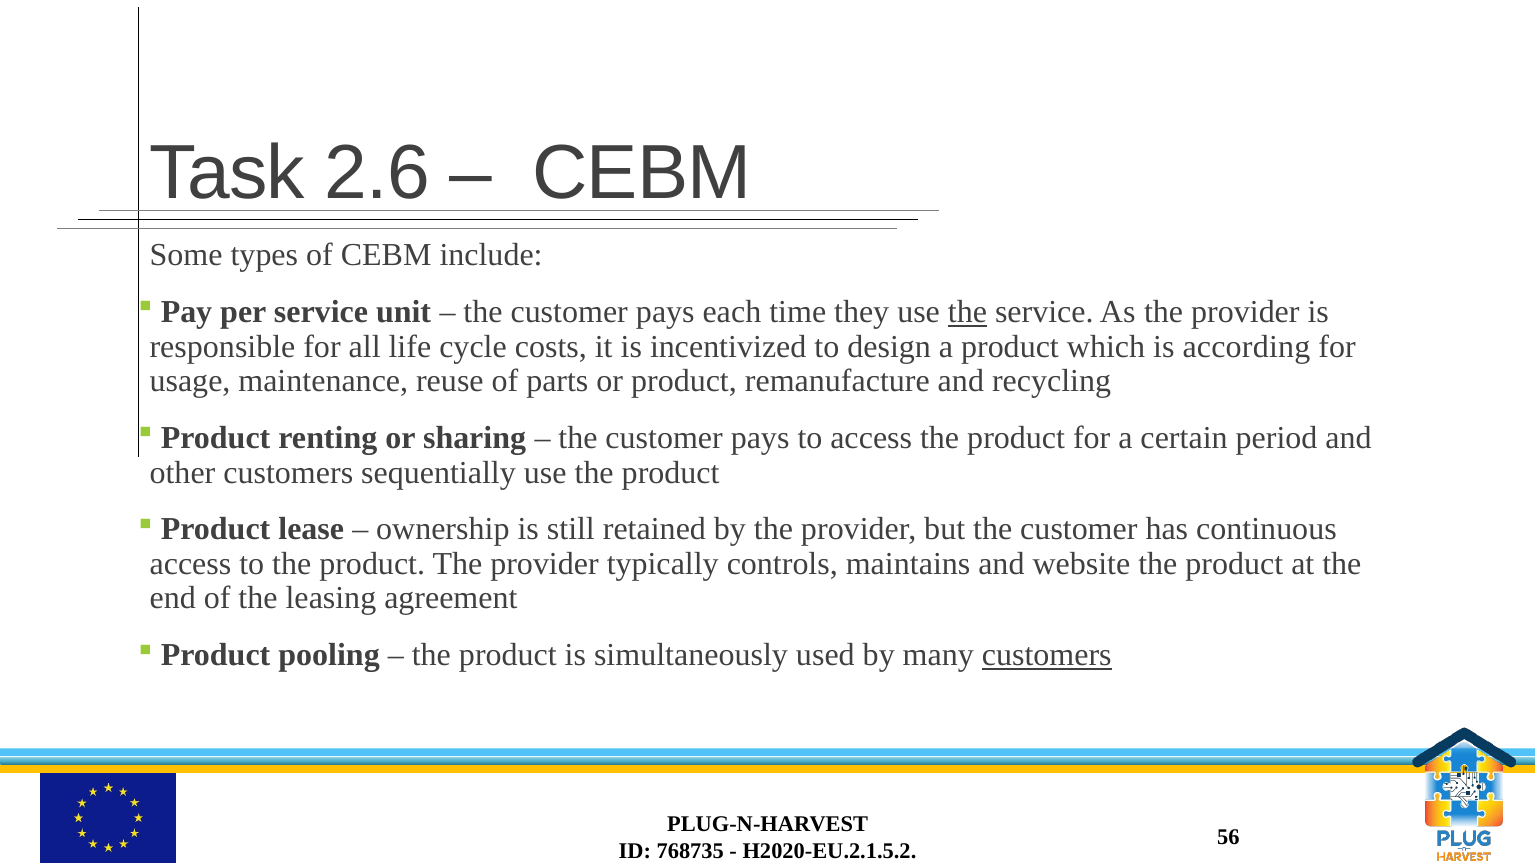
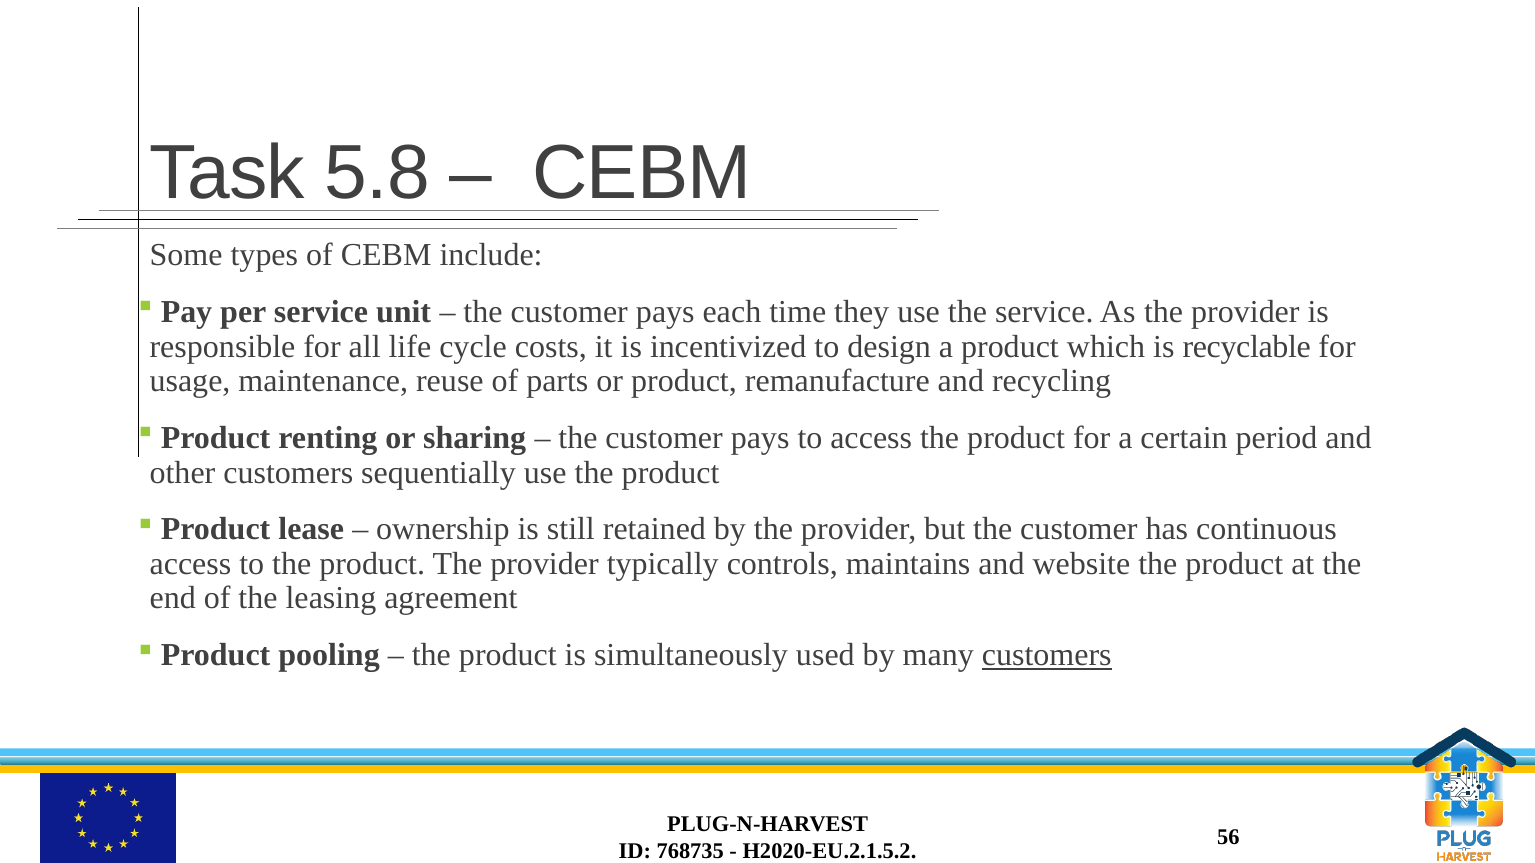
2.6: 2.6 -> 5.8 (377, 173)
the underline: present -> none (967, 312)
according: according -> recyclable (1247, 347)
